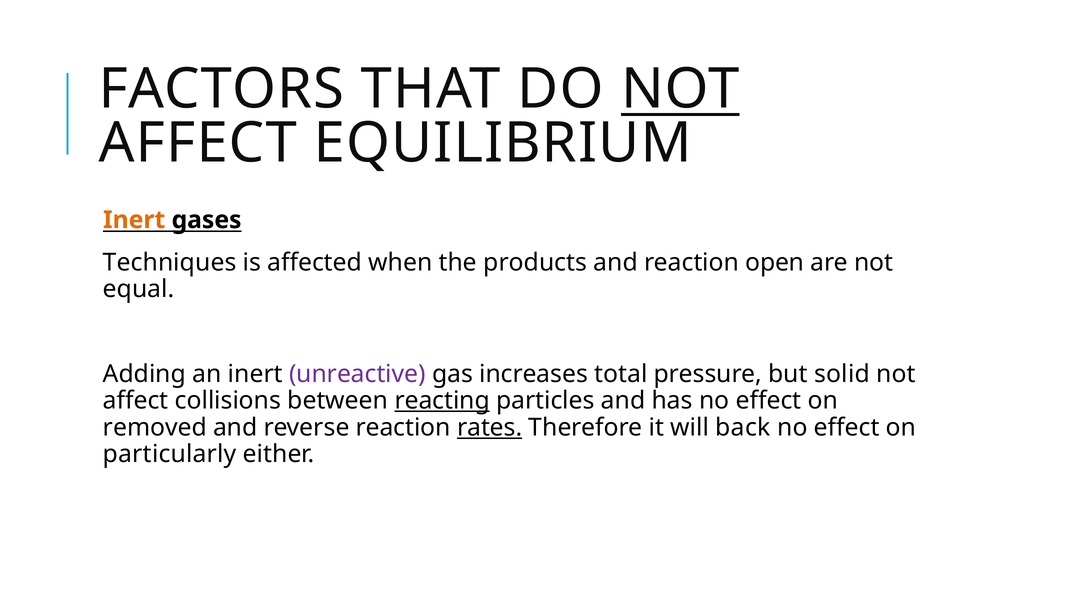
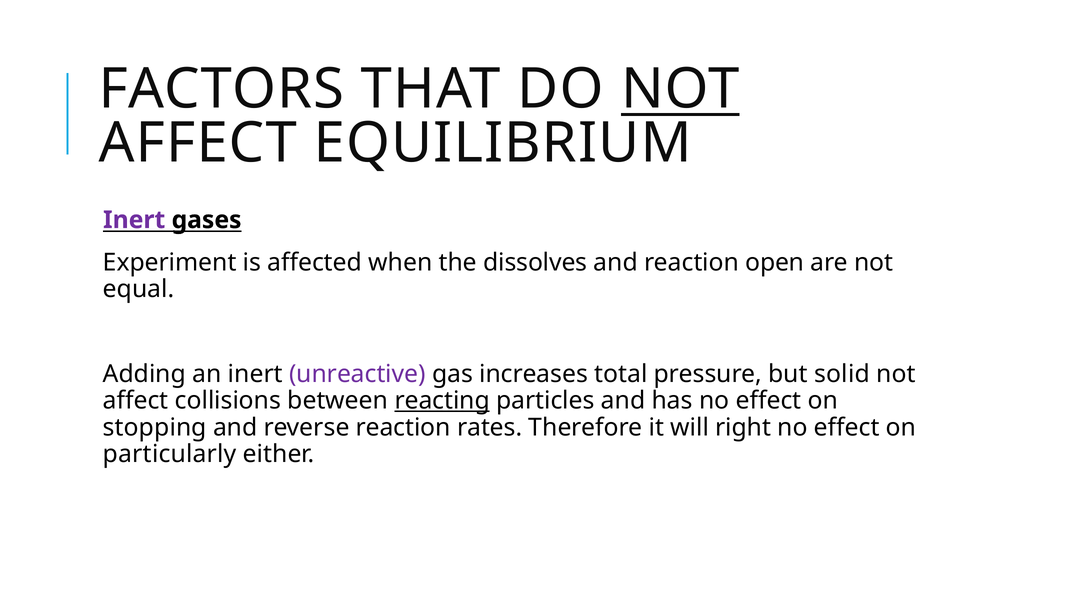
Inert colour: orange -> purple (134, 220)
Techniques: Techniques -> Experiment (170, 262)
products: products -> dissolves (535, 262)
removed: removed -> stopping (155, 428)
rates underline: present -> none (490, 428)
back: back -> right (743, 428)
